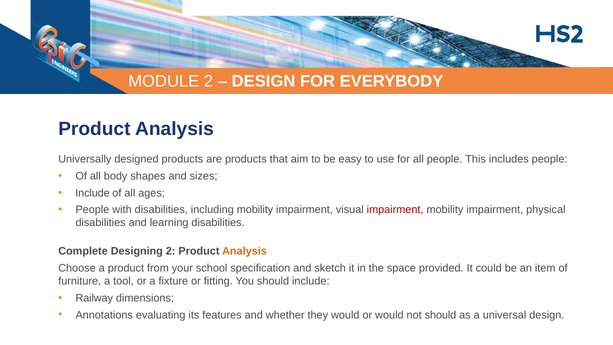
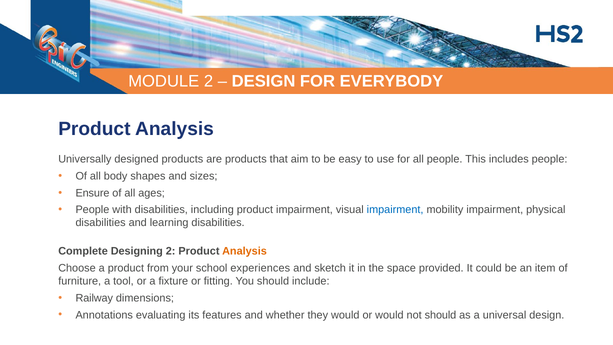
Include: Include -> Ensure (92, 193)
including mobility: mobility -> product (255, 210)
impairment colour: red -> blue (395, 210)
specification: specification -> experiences (260, 268)
